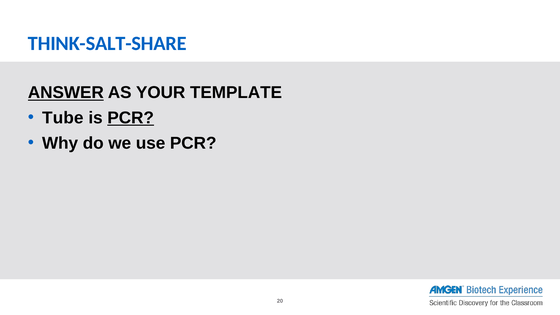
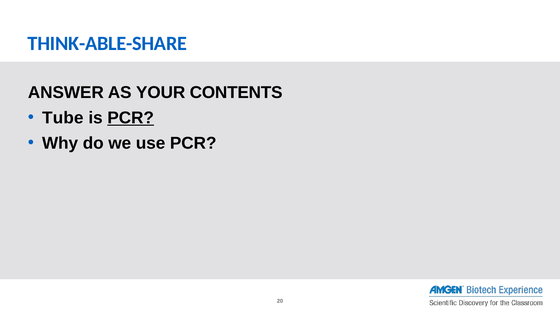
THINK-SALT-SHARE: THINK-SALT-SHARE -> THINK-ABLE-SHARE (107, 44)
ANSWER underline: present -> none (66, 93)
TEMPLATE: TEMPLATE -> CONTENTS (236, 93)
